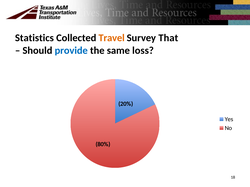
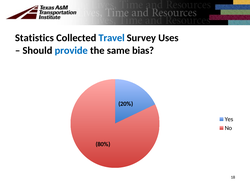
Travel colour: orange -> blue (112, 38)
That: That -> Uses (168, 38)
loss: loss -> bias (143, 51)
